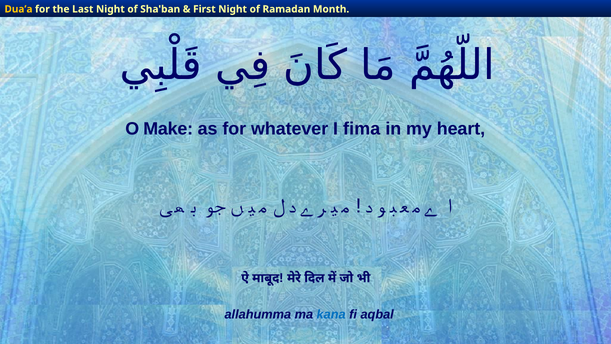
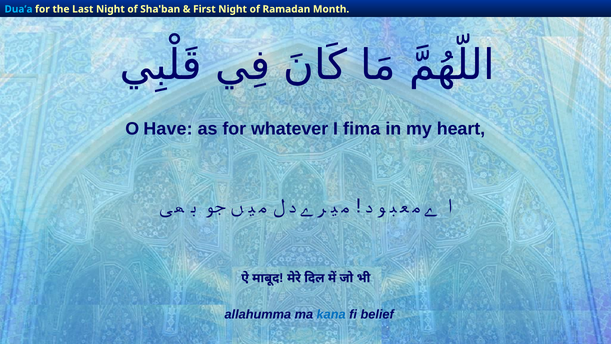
Dua’a colour: yellow -> light blue (18, 9)
Make: Make -> Have (168, 129)
aqbal: aqbal -> belief (377, 314)
